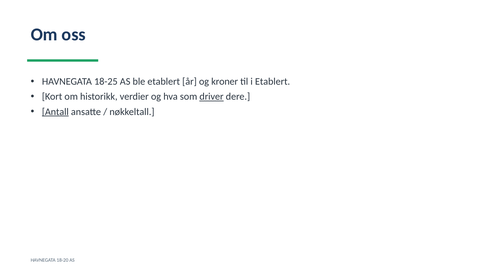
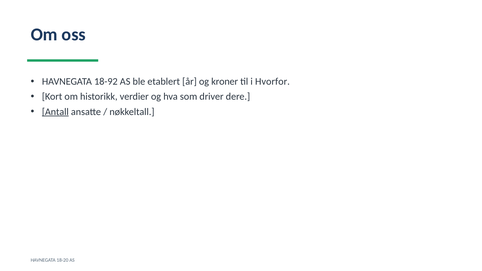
18-25: 18-25 -> 18-92 (106, 82)
i Etablert: Etablert -> Hvorfor (273, 82)
driver underline: present -> none (212, 97)
